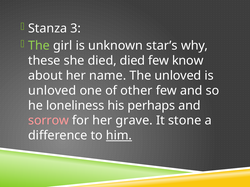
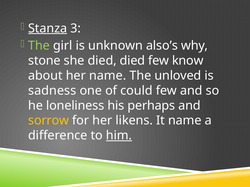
Stanza underline: none -> present (48, 28)
star’s: star’s -> also’s (162, 46)
these: these -> stone (44, 61)
unloved: unloved -> sadness (52, 91)
other: other -> could (136, 91)
sorrow colour: pink -> yellow (49, 121)
grave: grave -> likens (134, 121)
It stone: stone -> name (185, 121)
